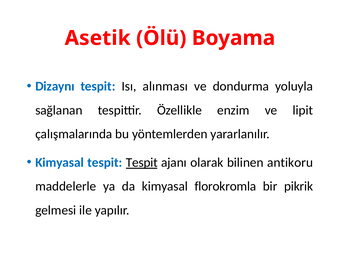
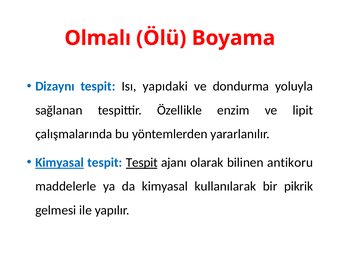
Asetik: Asetik -> Olmalı (98, 38)
alınması: alınması -> yapıdaki (165, 86)
Kimyasal underline: none -> present (60, 163)
florokromla: florokromla -> kullanılarak (225, 186)
